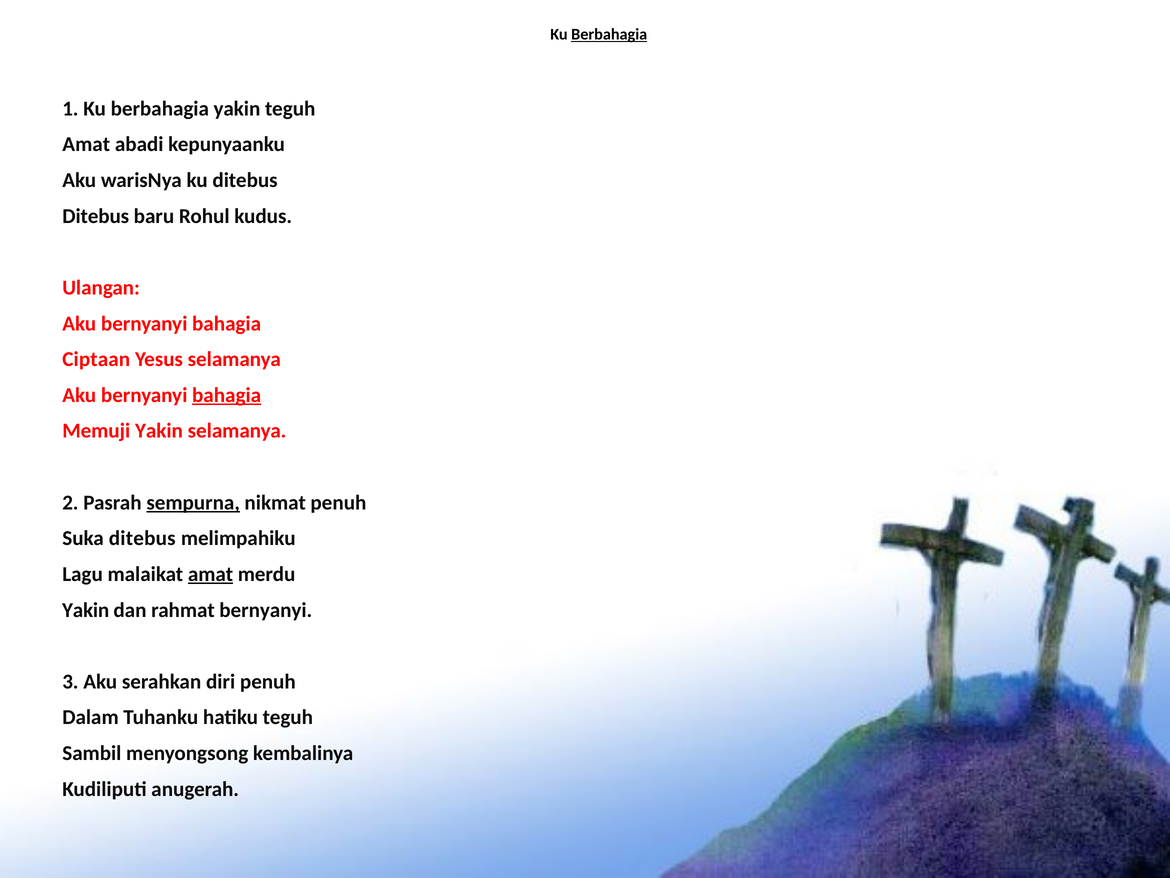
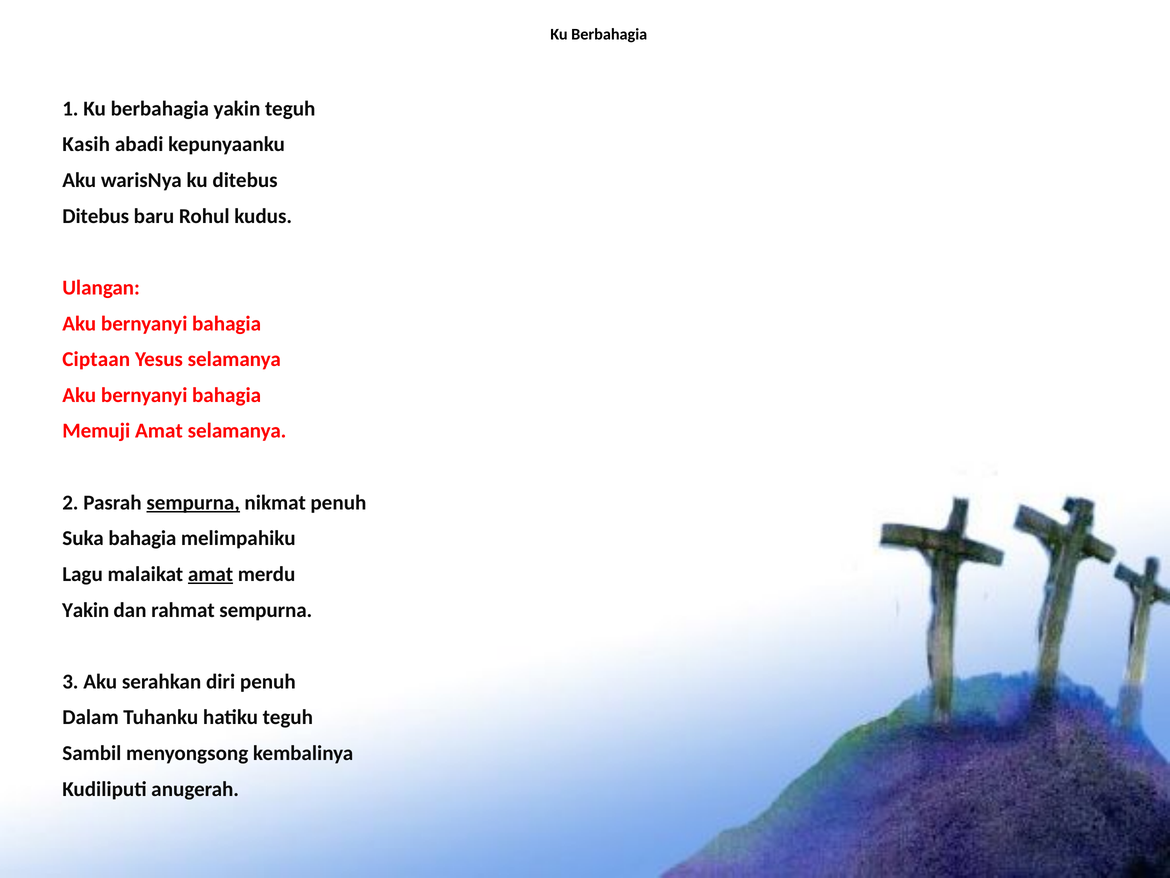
Berbahagia underline: present -> none (609, 34)
Amat: Amat -> Kasih (86, 144)
bahagia underline: present -> none (227, 395)
Memuji Yakin: Yakin -> Amat (159, 431)
Suka ditebus: ditebus -> bahagia (142, 538)
rahmat bernyanyi: bernyanyi -> sempurna (266, 610)
